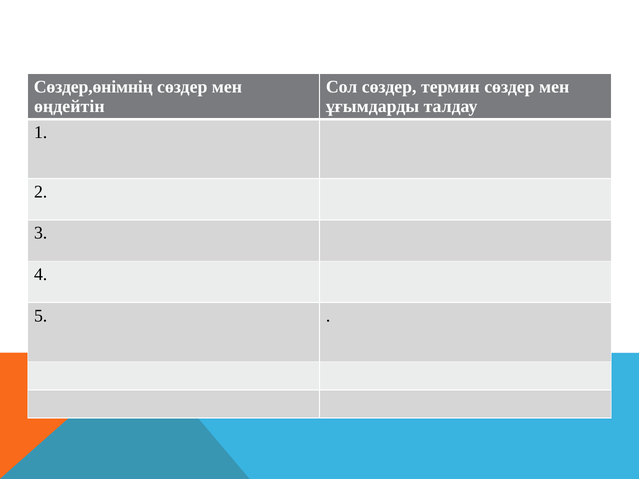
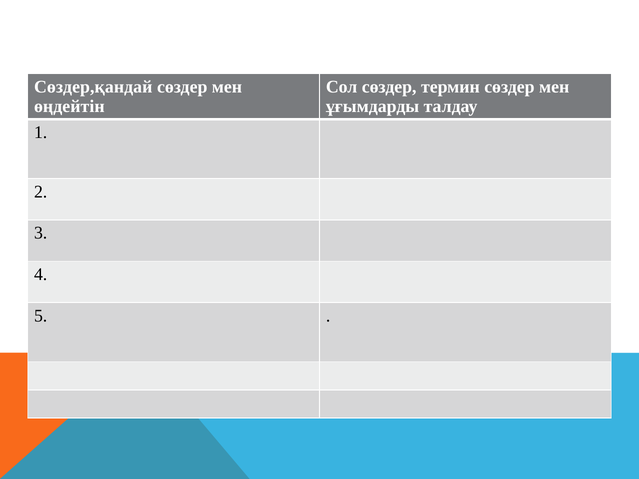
Сөздер,өнімнің: Сөздер,өнімнің -> Сөздер,қандай (93, 87)
